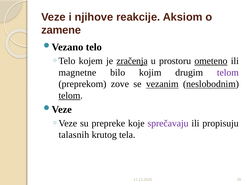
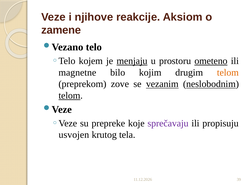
zračenja: zračenja -> menjaju (132, 61)
telom colour: purple -> orange (228, 73)
talasnih: talasnih -> usvojen (74, 135)
